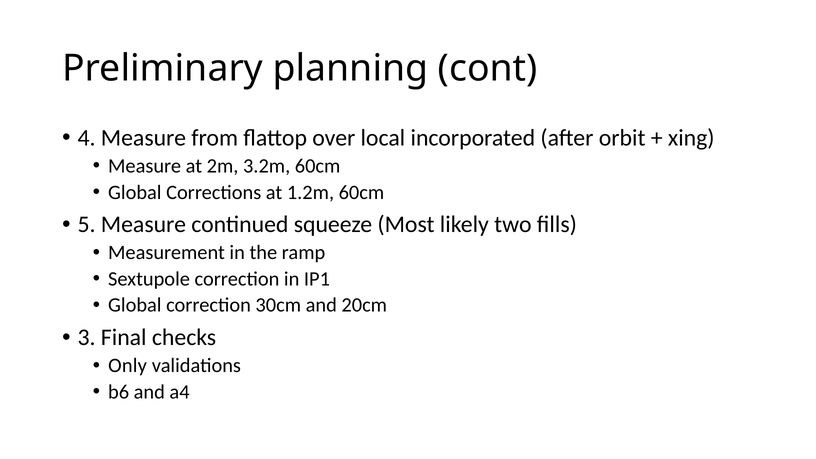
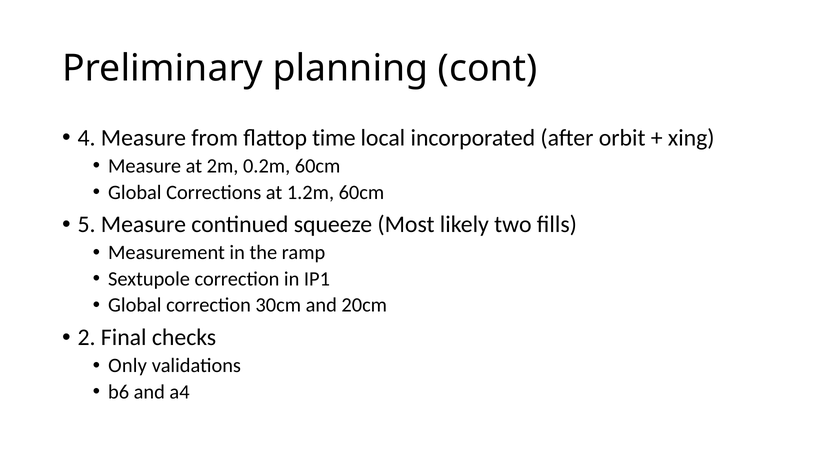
over: over -> time (334, 138)
3.2m: 3.2m -> 0.2m (267, 166)
3: 3 -> 2 (87, 338)
